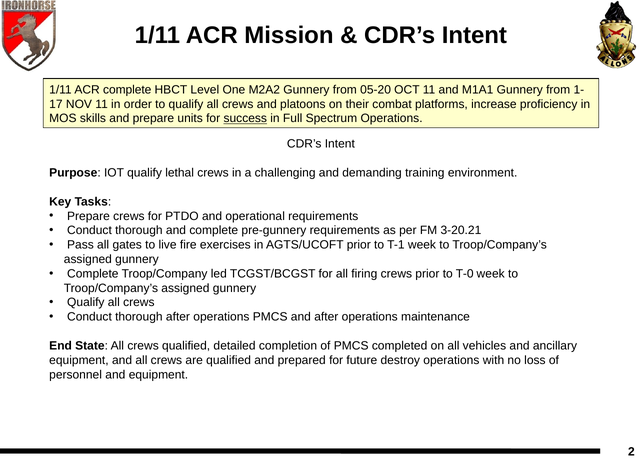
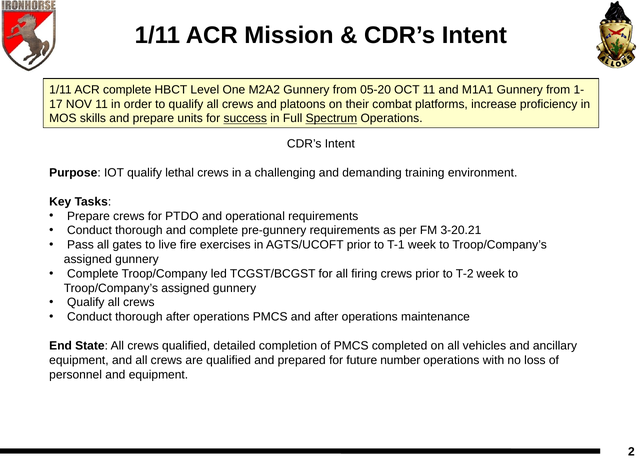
Spectrum underline: none -> present (331, 118)
T-0: T-0 -> T-2 (465, 274)
destroy: destroy -> number (400, 360)
